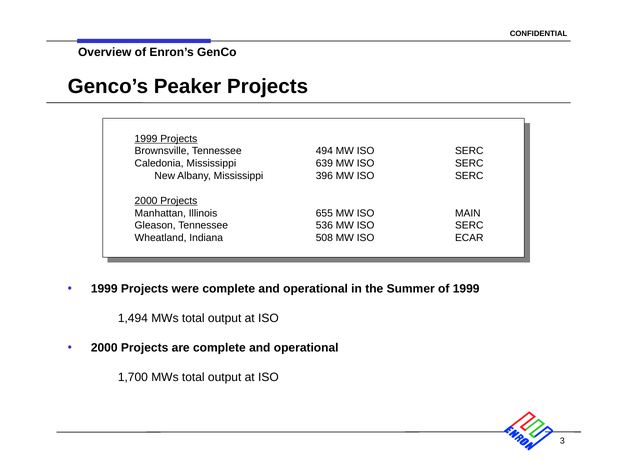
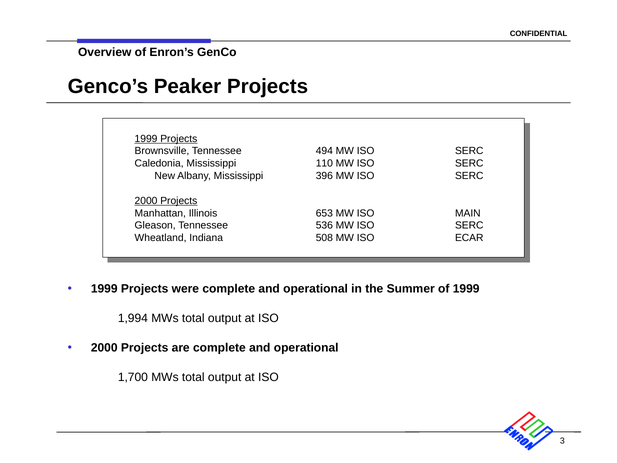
639: 639 -> 110 (324, 163)
655: 655 -> 653 (324, 213)
1,494: 1,494 -> 1,994 (133, 318)
